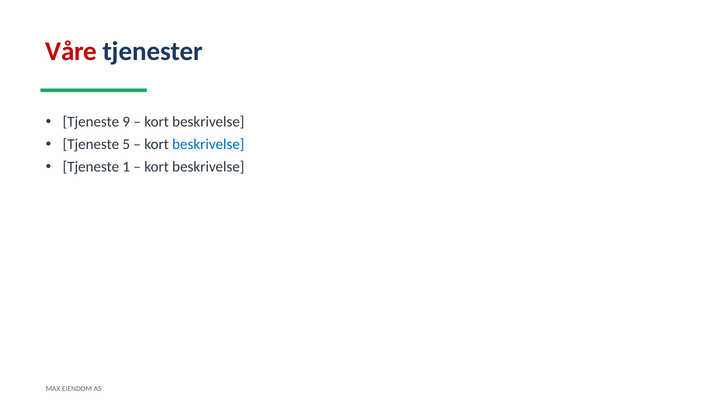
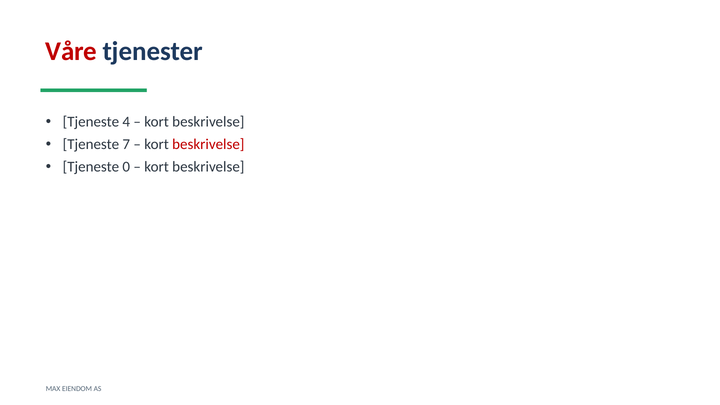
9: 9 -> 4 (126, 122)
5: 5 -> 7 (126, 144)
beskrivelse colour: blue -> red (208, 144)
1: 1 -> 0 (126, 167)
